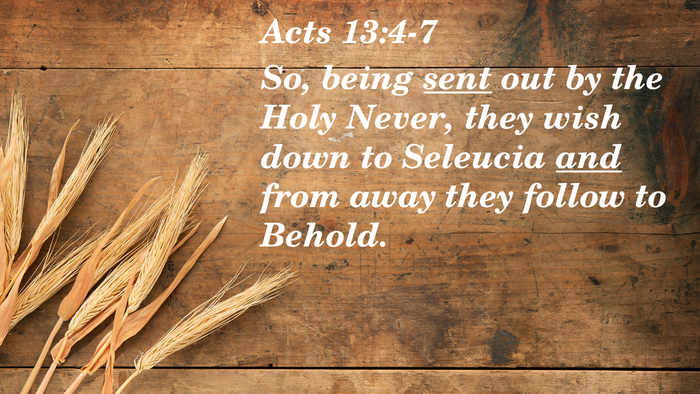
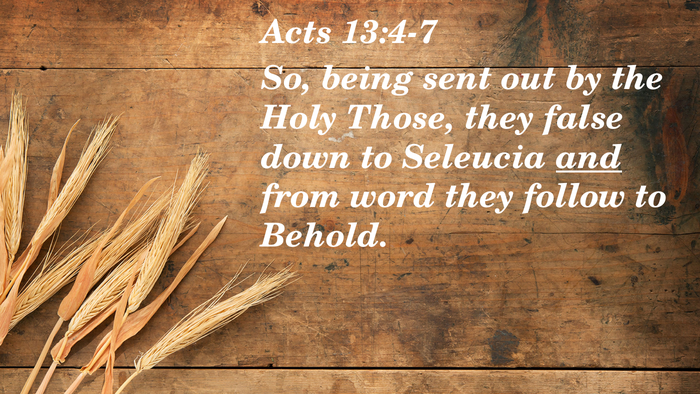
sent underline: present -> none (458, 78)
Never: Never -> Those (401, 118)
wish: wish -> false (584, 118)
away: away -> word (393, 196)
